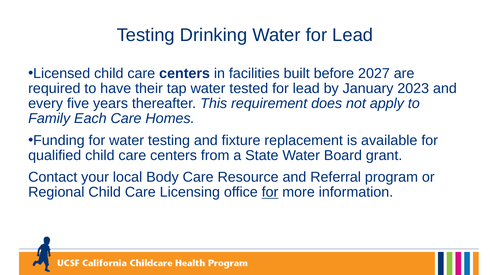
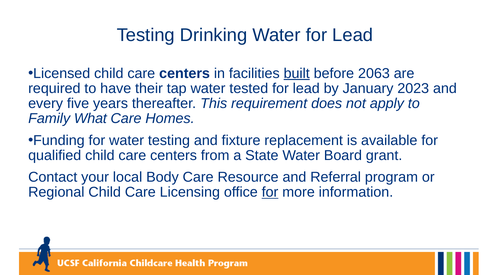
built underline: none -> present (297, 74)
2027: 2027 -> 2063 (374, 74)
Each: Each -> What (90, 119)
